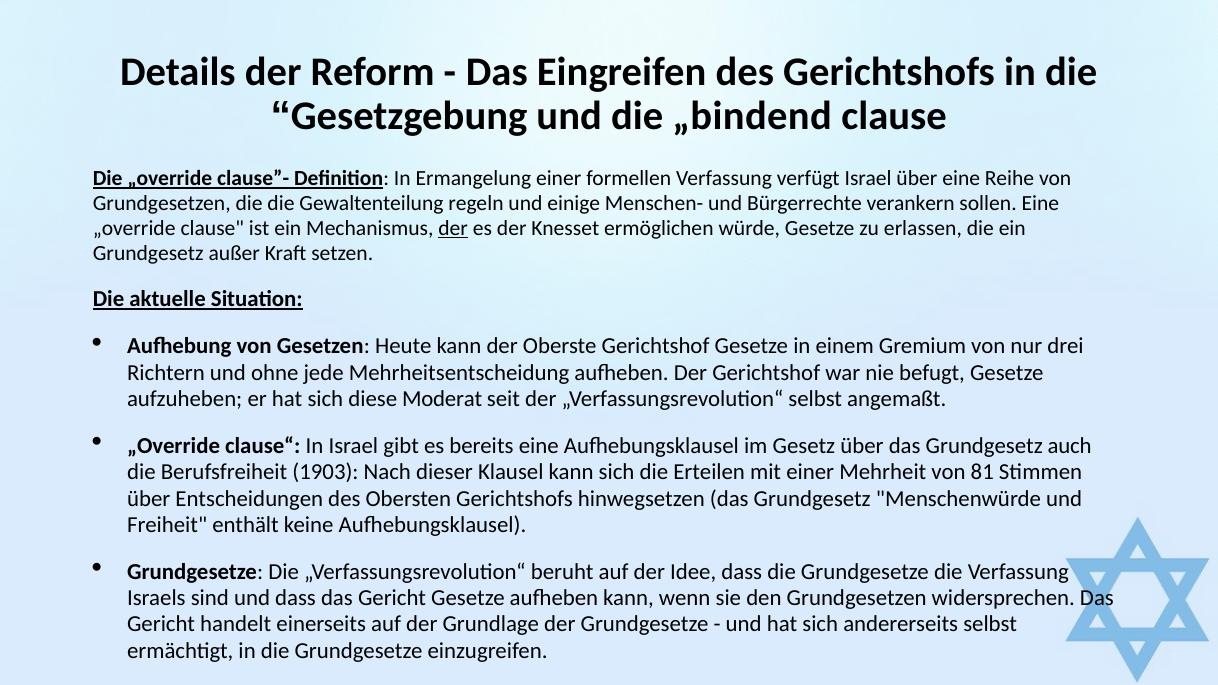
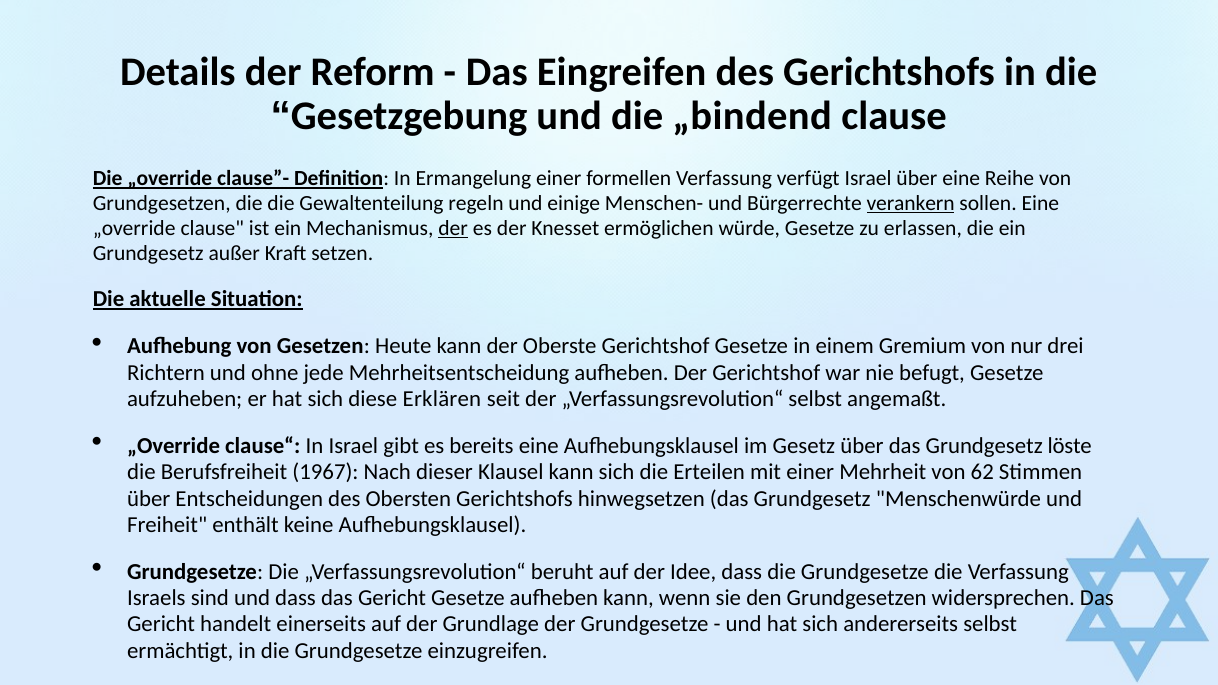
verankern underline: none -> present (911, 203)
Moderat: Moderat -> Erklären (442, 399)
auch: auch -> löste (1070, 446)
1903: 1903 -> 1967 (326, 472)
81: 81 -> 62 (982, 472)
